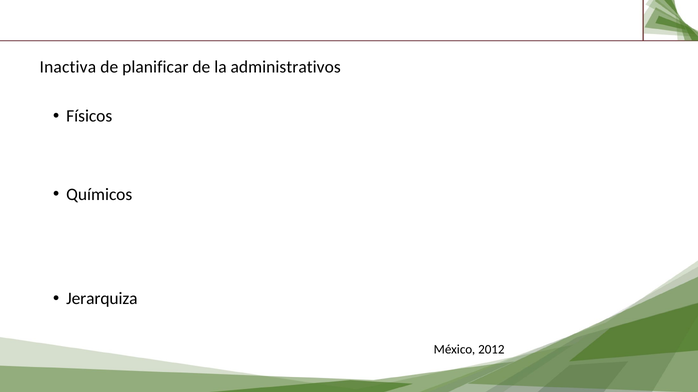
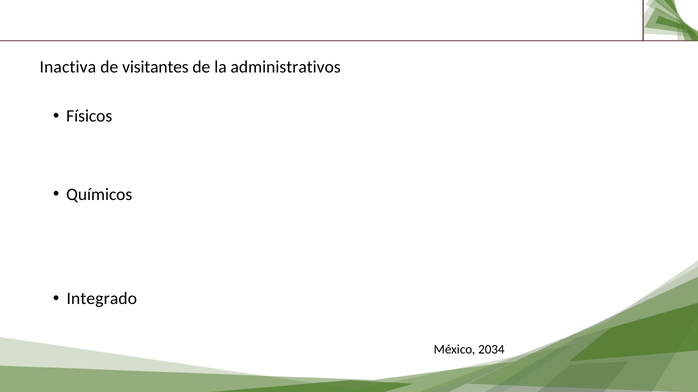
planificar: planificar -> visitantes (155, 67)
Jerarquiza: Jerarquiza -> Integrado (102, 299)
2012: 2012 -> 2034 (491, 350)
